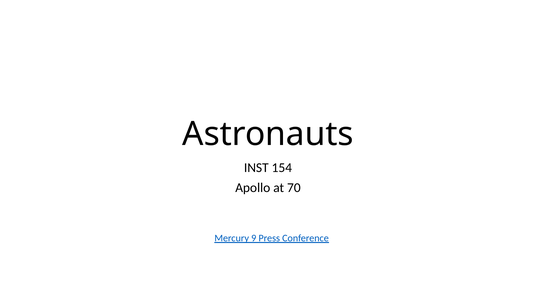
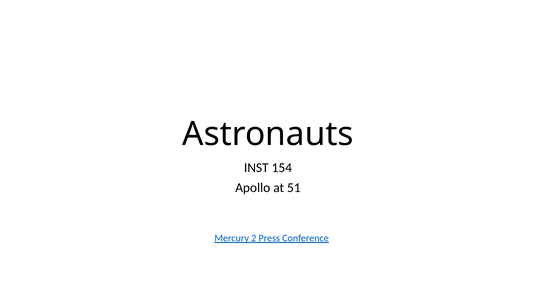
70: 70 -> 51 (294, 188)
9: 9 -> 2 (254, 238)
